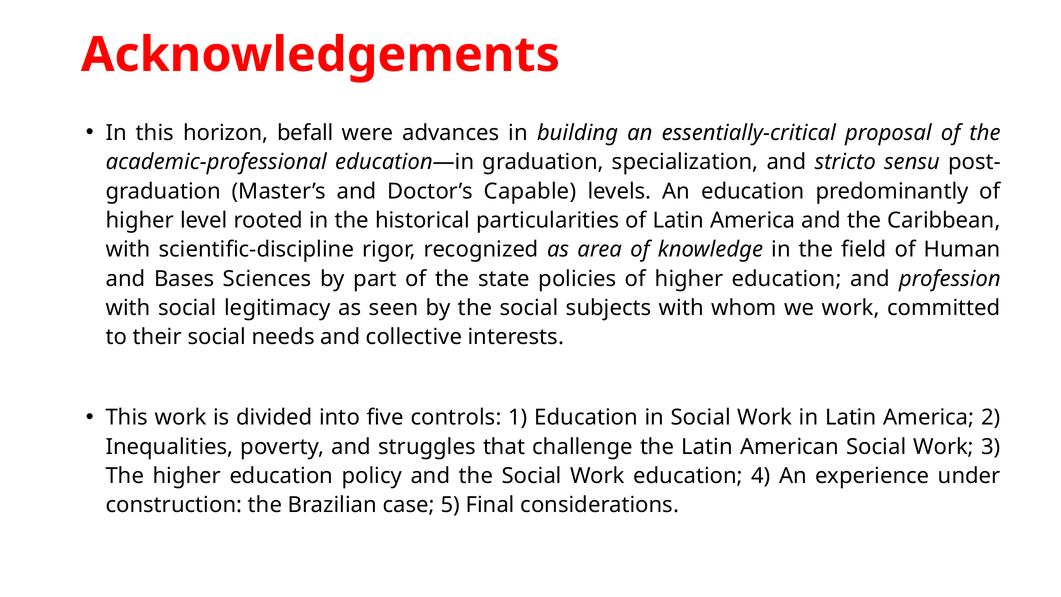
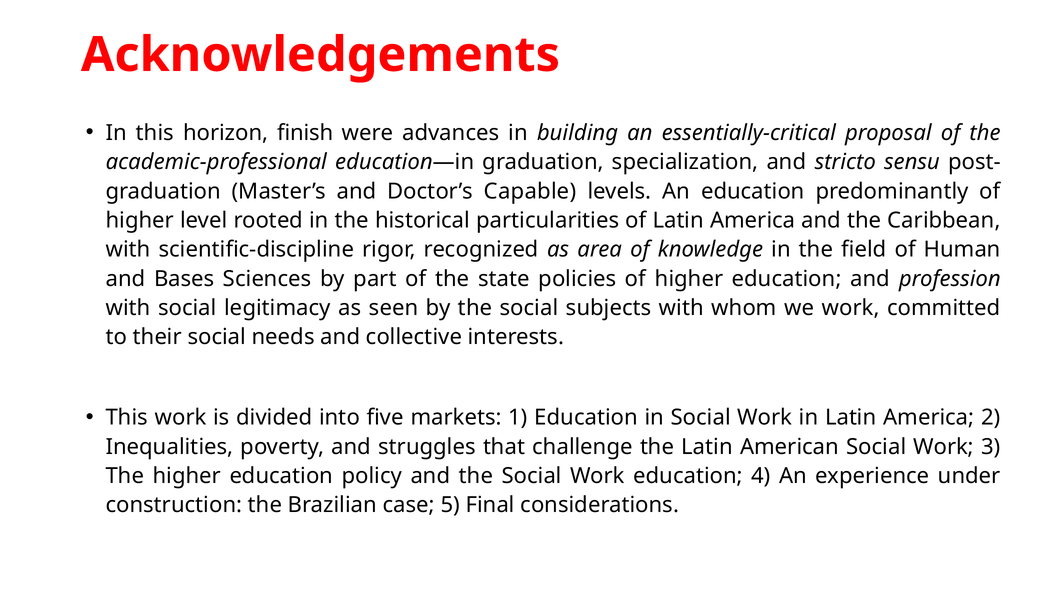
befall: befall -> finish (305, 133)
controls: controls -> markets (456, 417)
